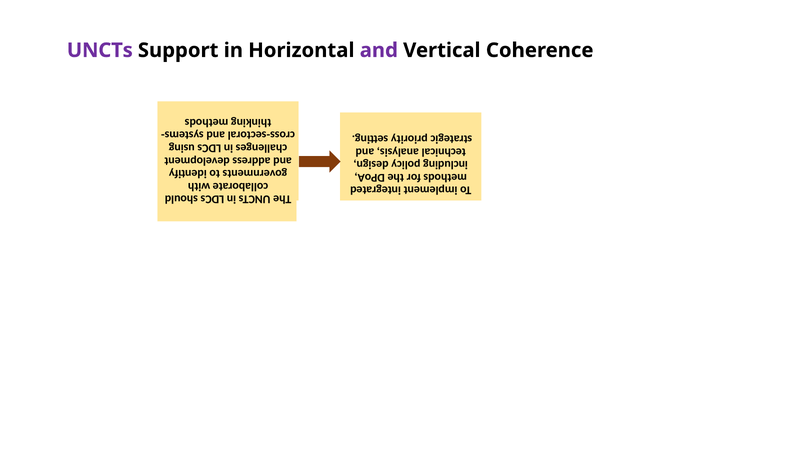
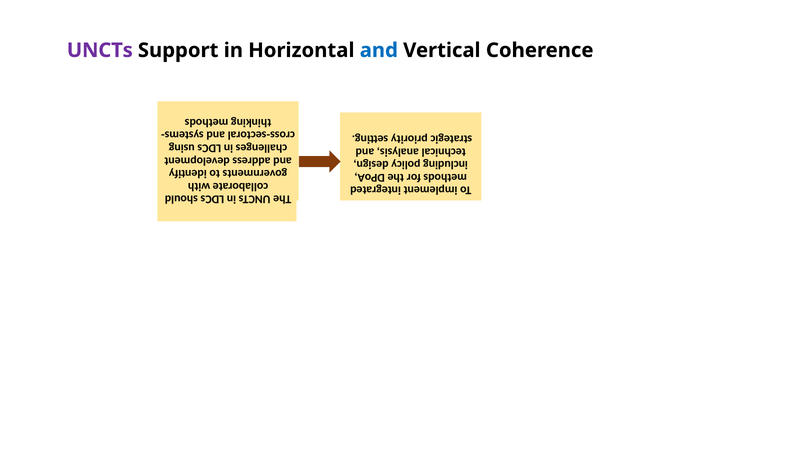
and colour: purple -> blue (379, 50)
